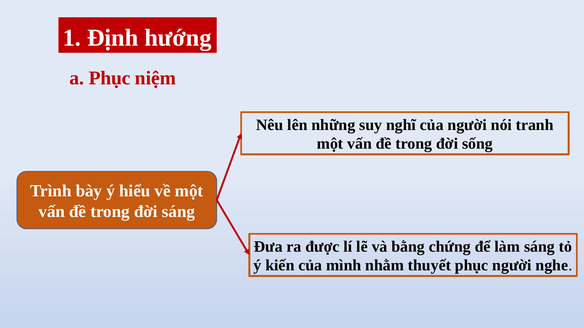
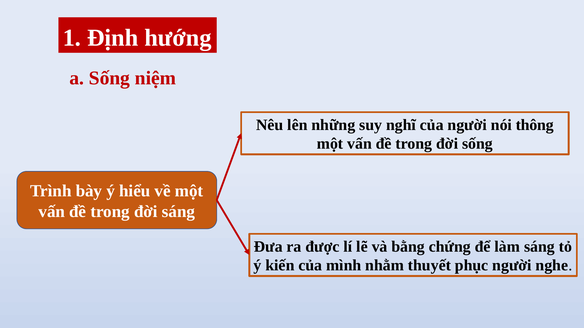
a Phục: Phục -> Sống (109, 78)
tranh: tranh -> thông (535, 125)
